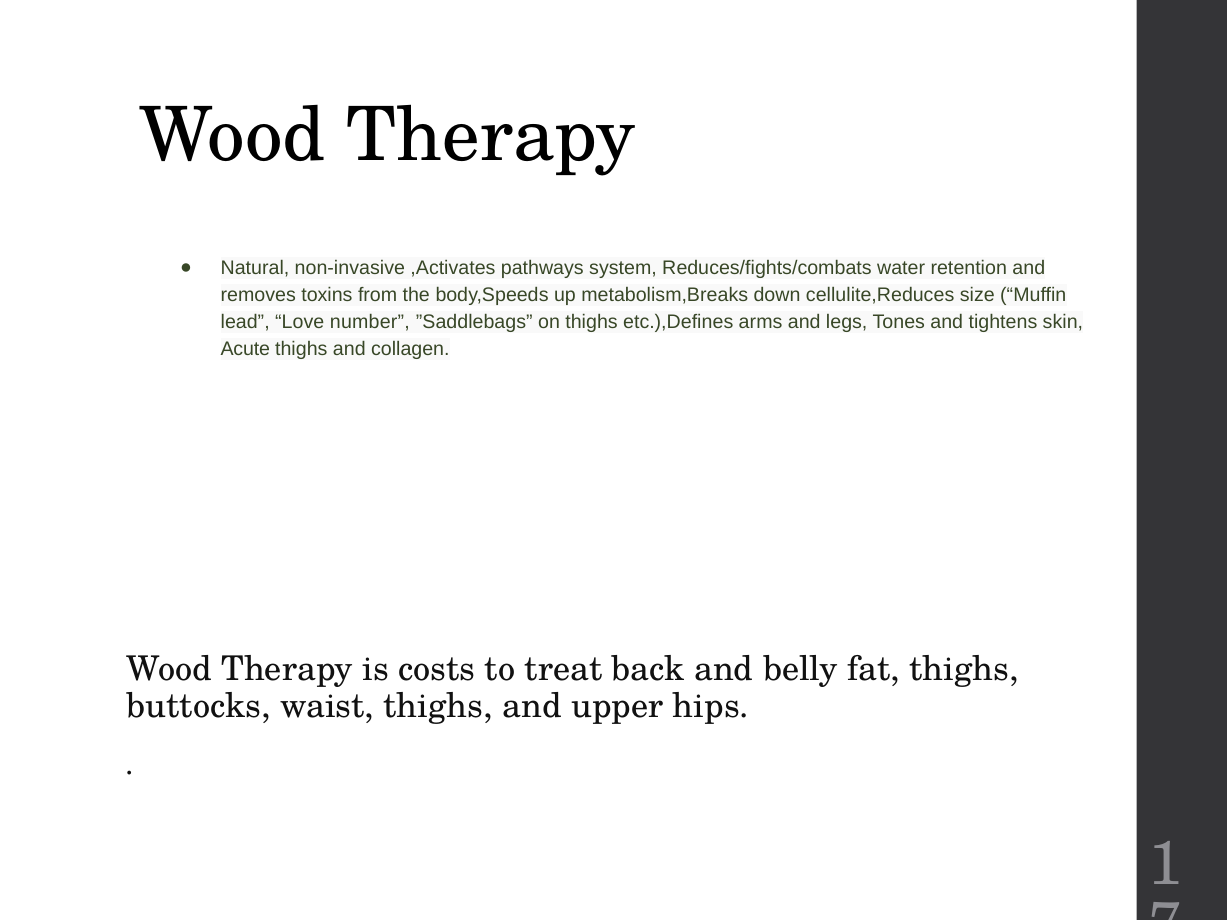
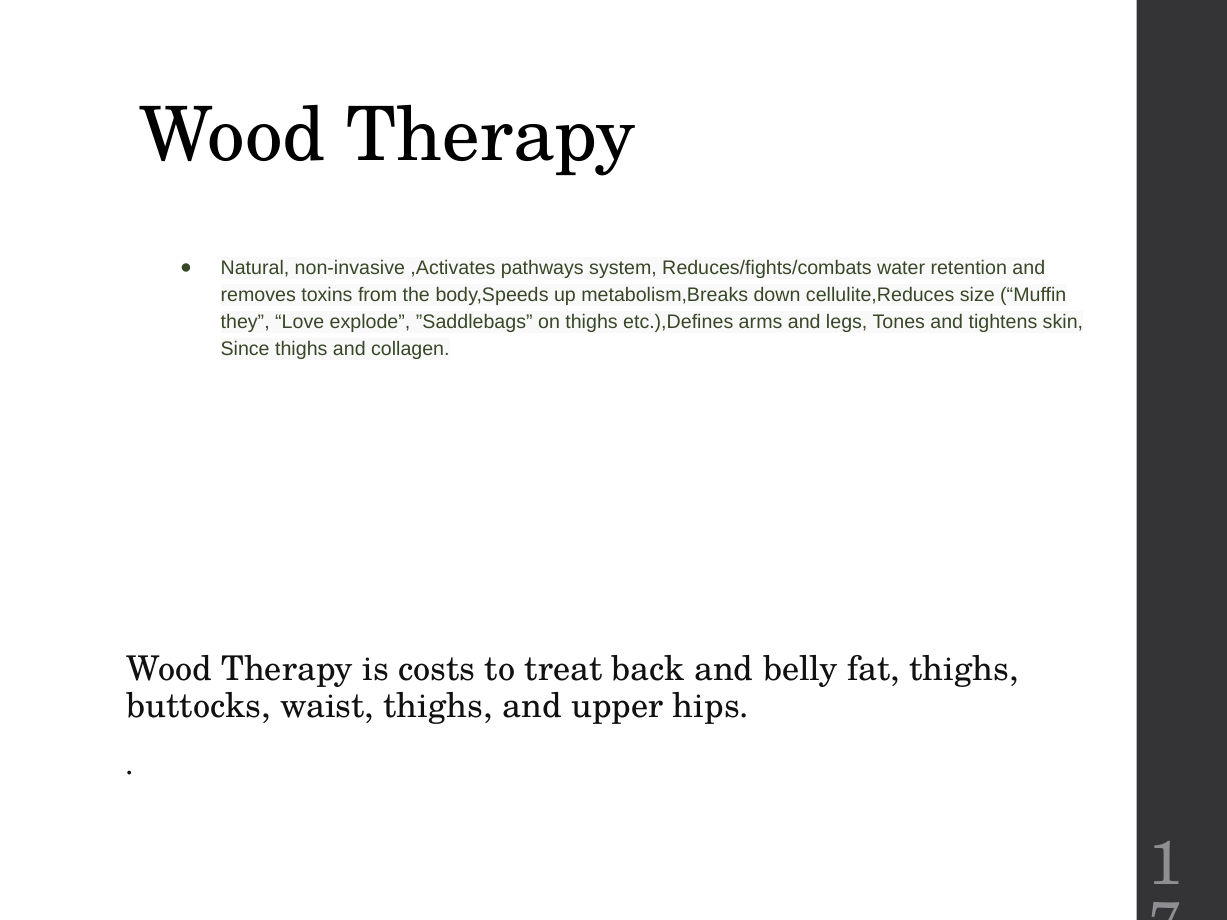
lead: lead -> they (245, 322)
number: number -> explode (370, 322)
Acute: Acute -> Since (245, 349)
